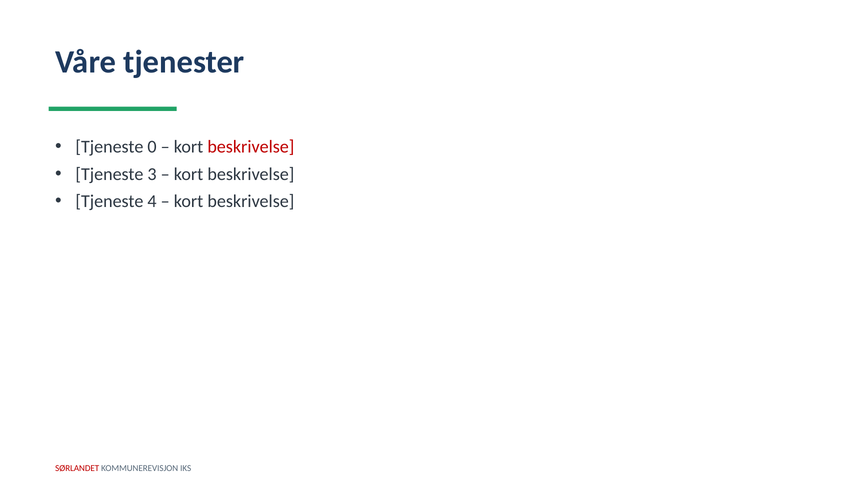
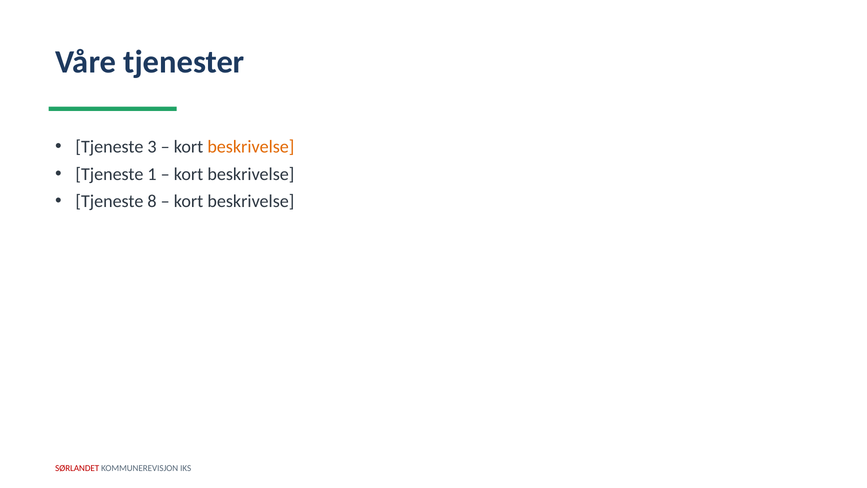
0: 0 -> 3 (152, 147)
beskrivelse colour: red -> orange (251, 147)
3: 3 -> 1 (152, 174)
4: 4 -> 8 (152, 201)
